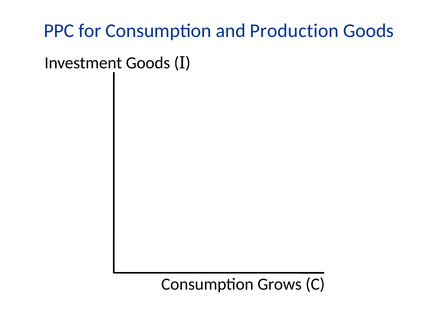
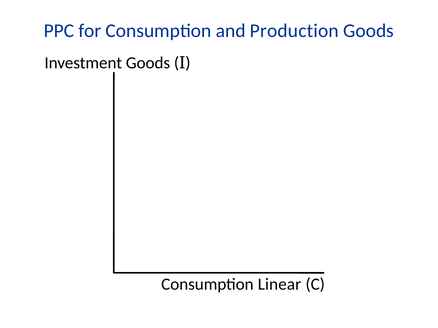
Grows: Grows -> Linear (279, 285)
